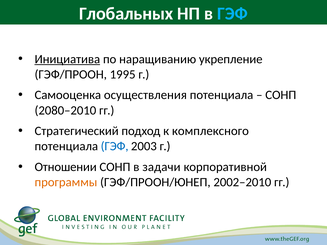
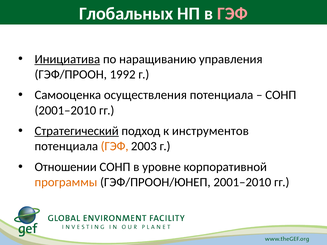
ГЭФ colour: light blue -> pink (232, 14)
укрепление: укрепление -> управления (231, 59)
1995: 1995 -> 1992 (123, 74)
2080–2010: 2080–2010 -> 2001–2010 (65, 110)
Стратегический underline: none -> present (77, 131)
комплексного: комплексного -> инструментов (210, 131)
ГЭФ colour: blue -> orange (115, 146)
задачи: задачи -> уровне (162, 167)
ГЭФ/ПРООН/ЮНЕП 2002–2010: 2002–2010 -> 2001–2010 (242, 182)
